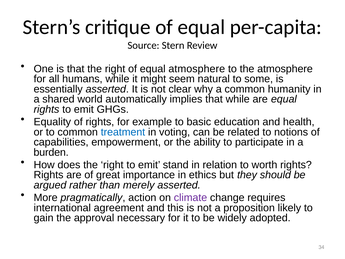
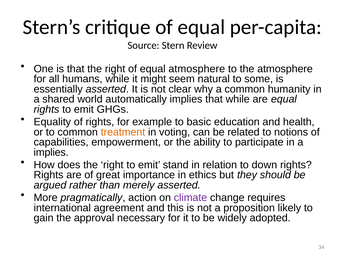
treatment colour: blue -> orange (123, 132)
burden: burden -> implies (51, 152)
worth: worth -> down (264, 165)
